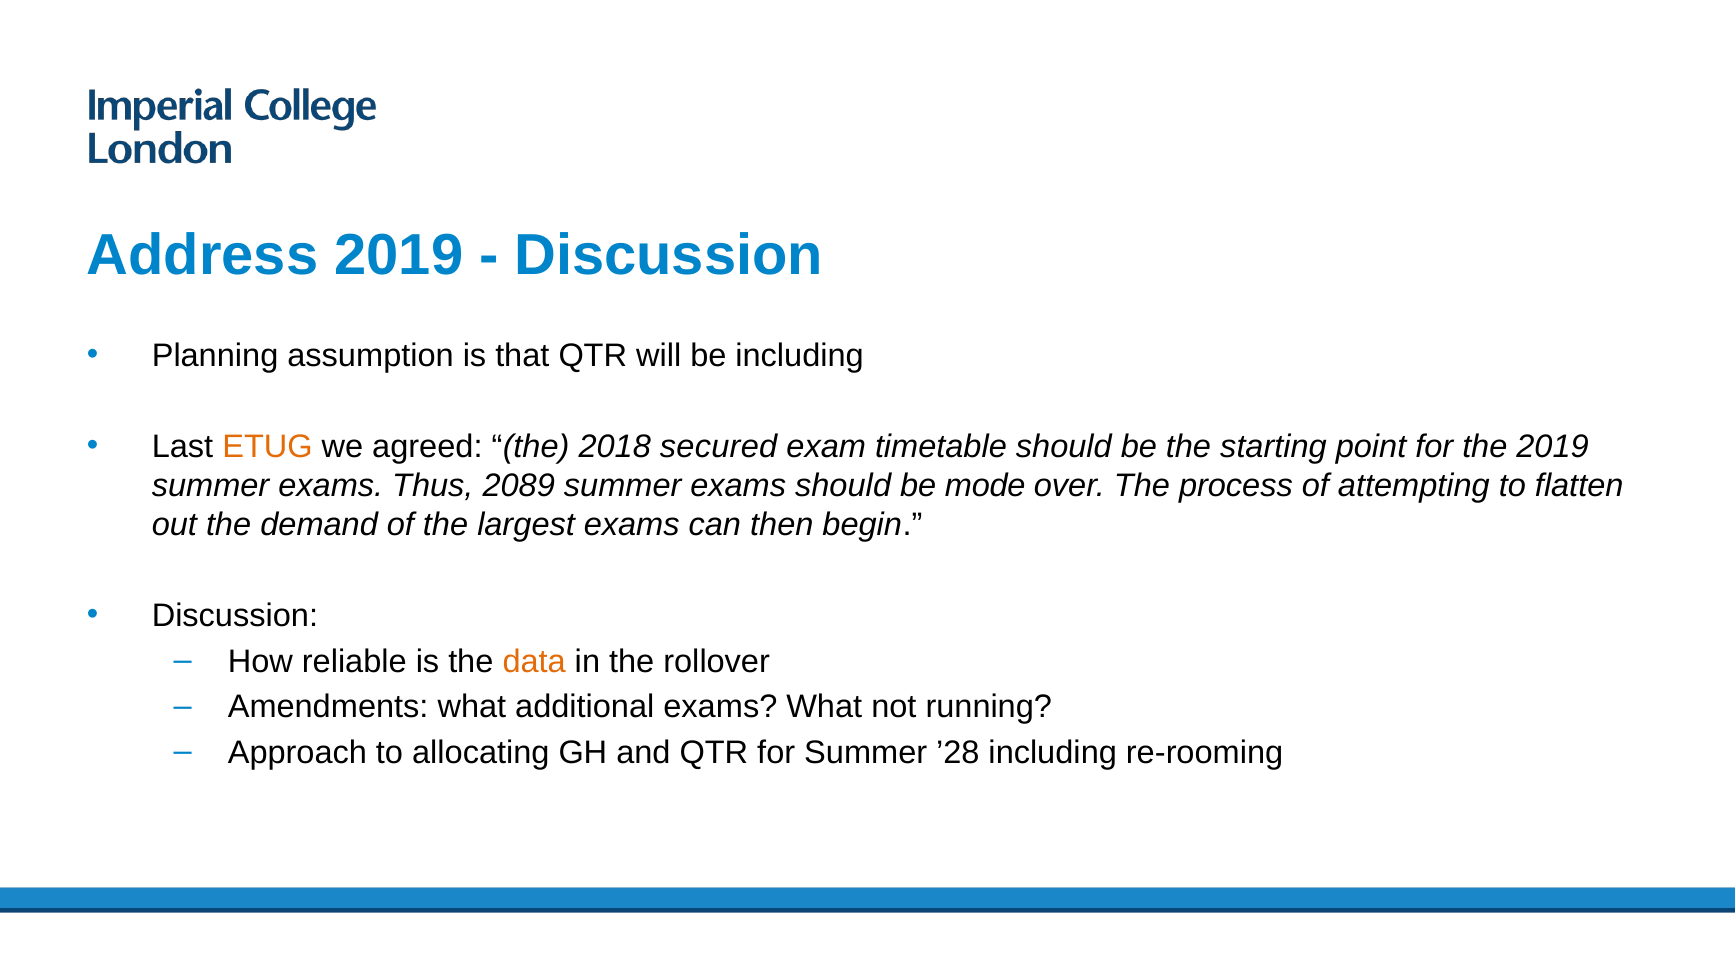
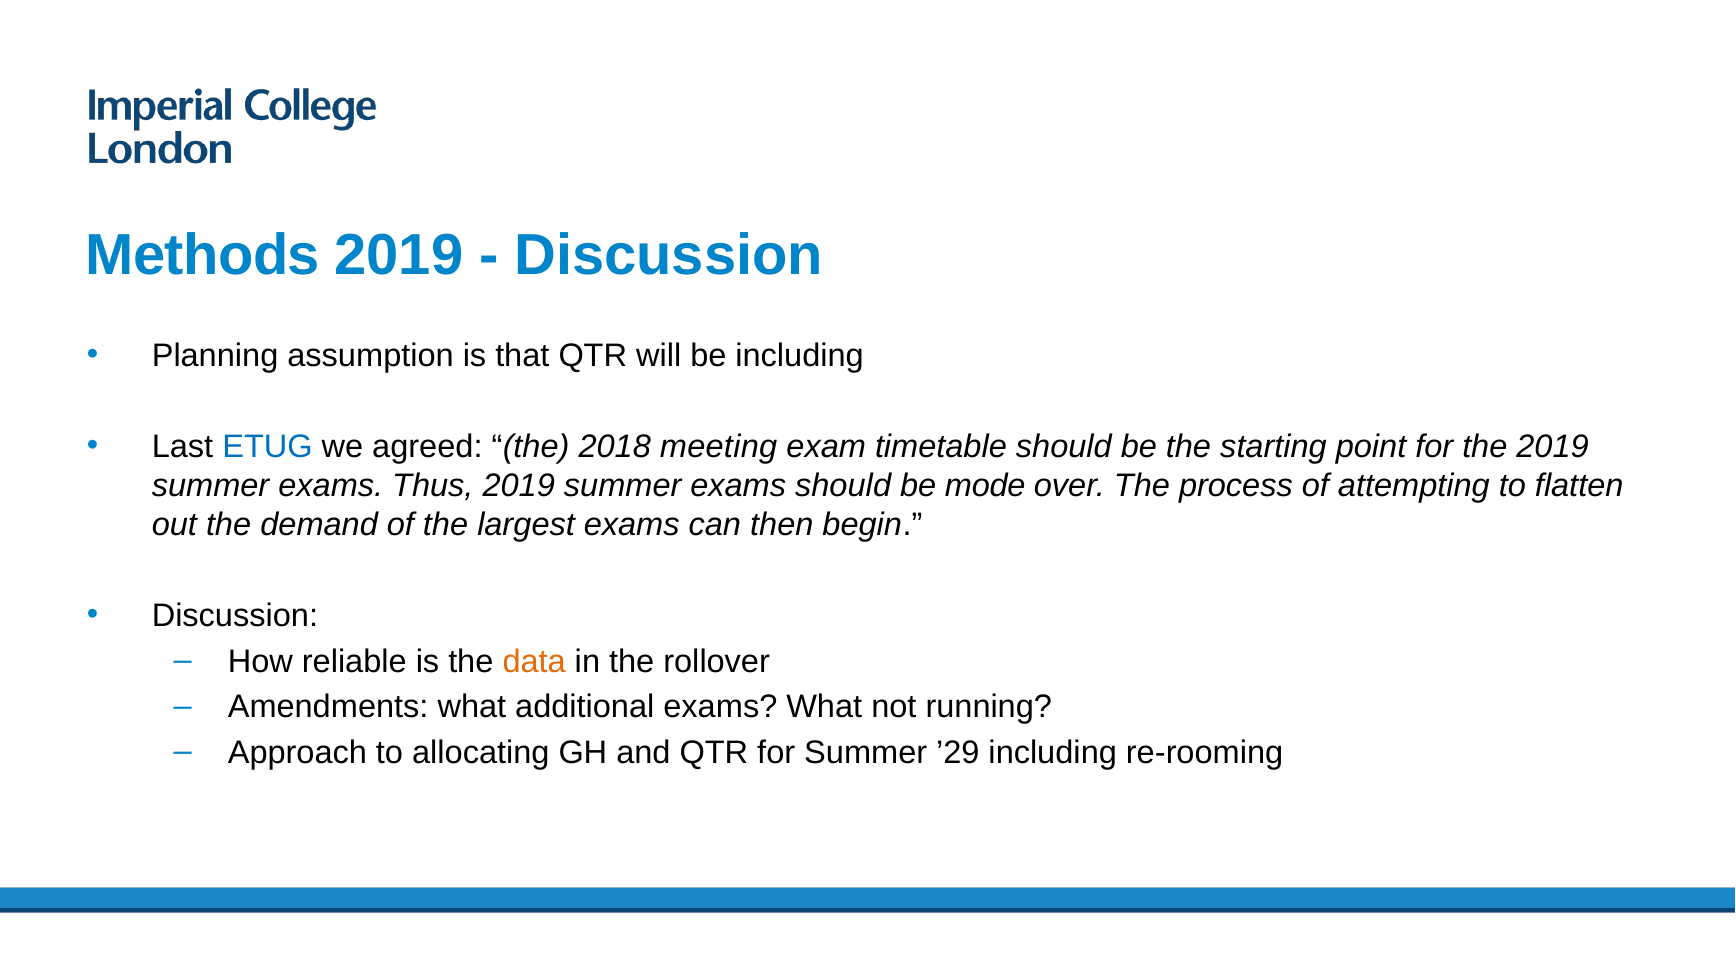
Address: Address -> Methods (203, 255)
ETUG colour: orange -> blue (267, 447)
secured: secured -> meeting (719, 447)
Thus 2089: 2089 -> 2019 (519, 486)
’28: ’28 -> ’29 (958, 753)
